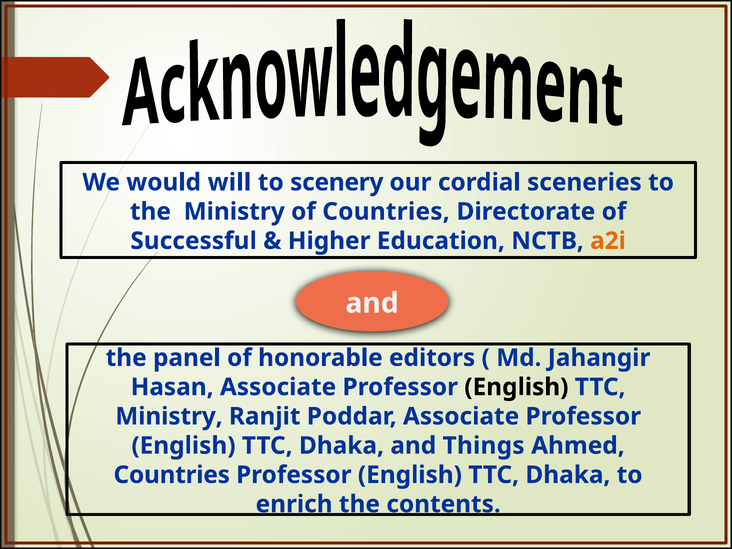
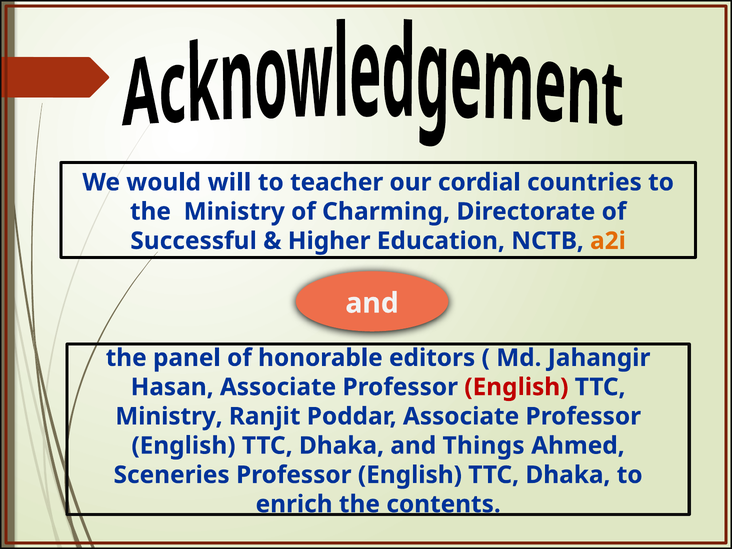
scenery: scenery -> teacher (337, 182)
sceneries: sceneries -> countries (584, 182)
of Countries: Countries -> Charming (386, 212)
English colour: black -> red (516, 387)
Countries: Countries -> Sceneries (172, 475)
